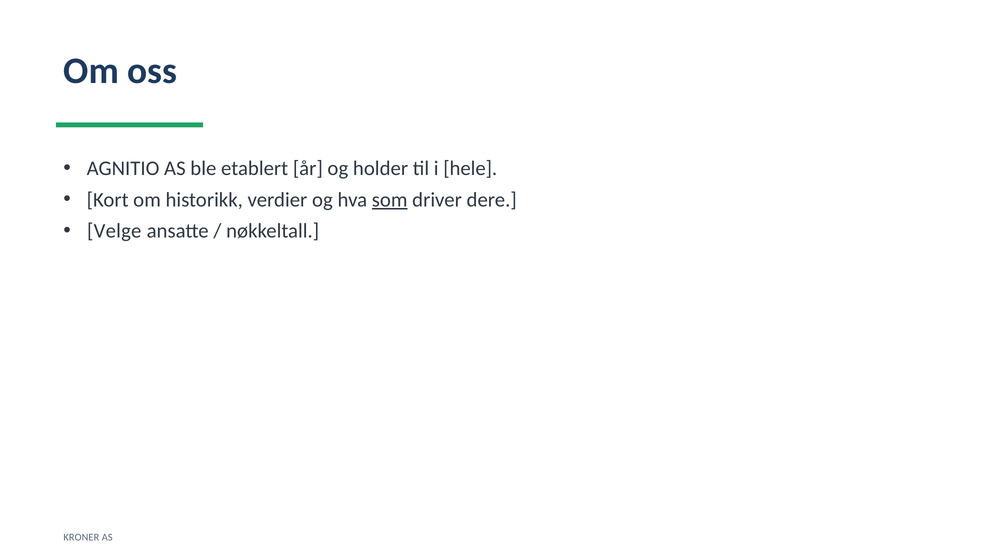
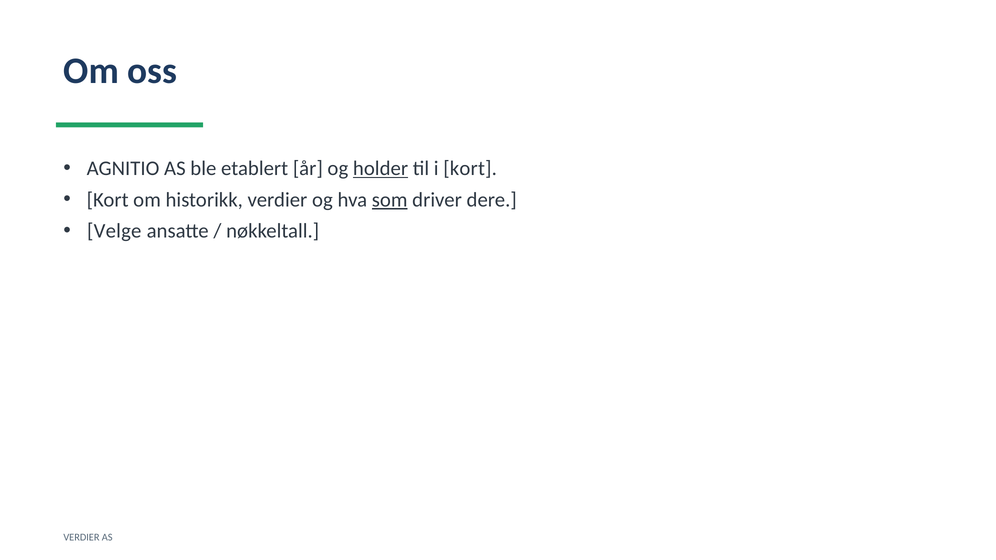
holder underline: none -> present (381, 169)
i hele: hele -> kort (470, 169)
KRONER: KRONER -> VERDIER (81, 538)
